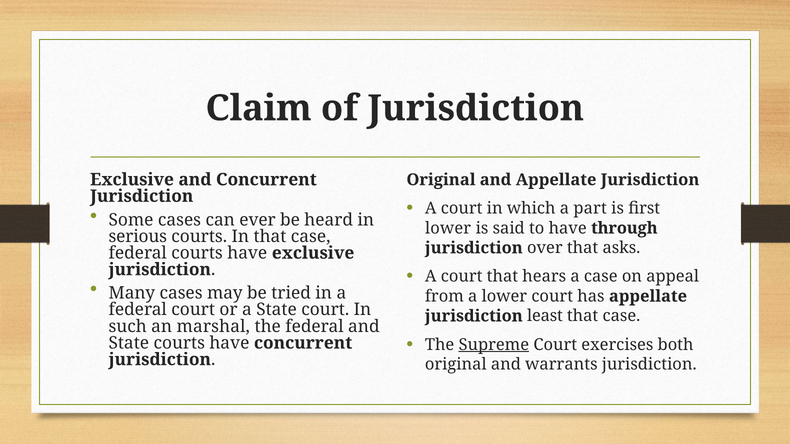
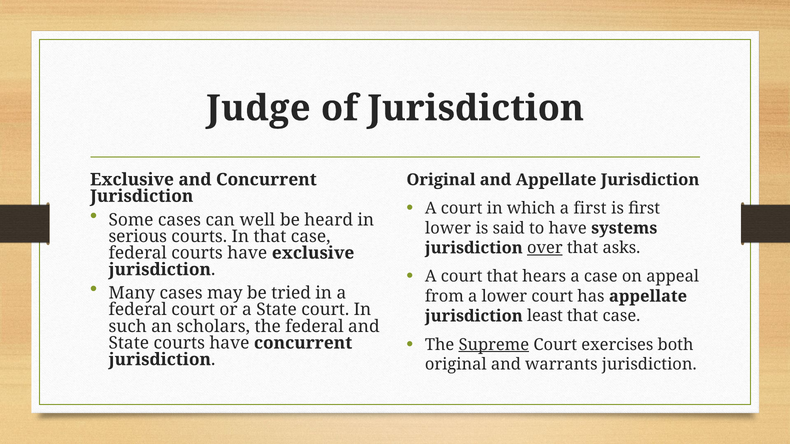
Claim: Claim -> Judge (258, 108)
a part: part -> first (590, 209)
ever: ever -> well (257, 220)
through: through -> systems (624, 228)
over underline: none -> present (545, 248)
marshal: marshal -> scholars (213, 327)
